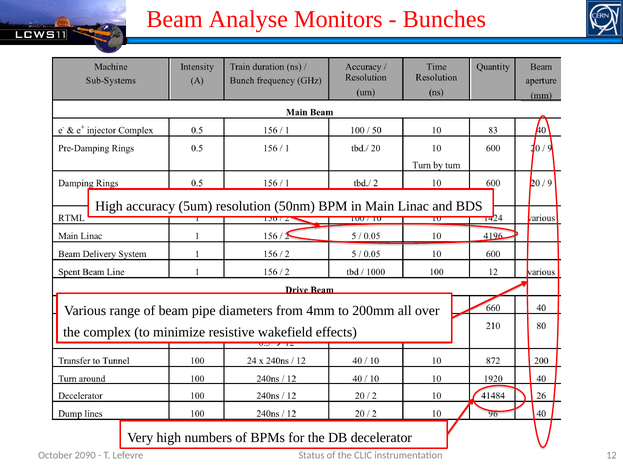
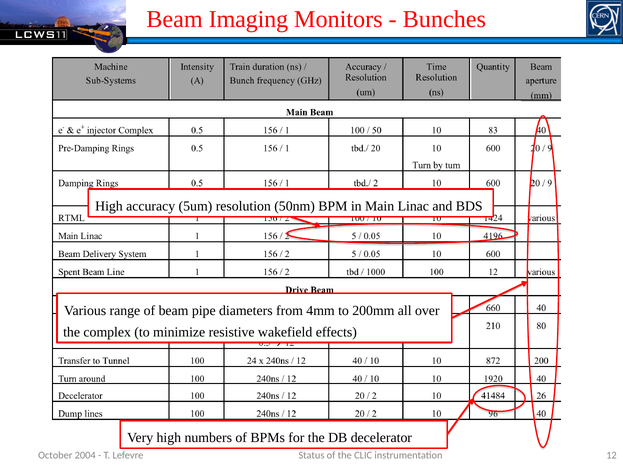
Analyse: Analyse -> Imaging (248, 19)
2090: 2090 -> 2004 (85, 456)
